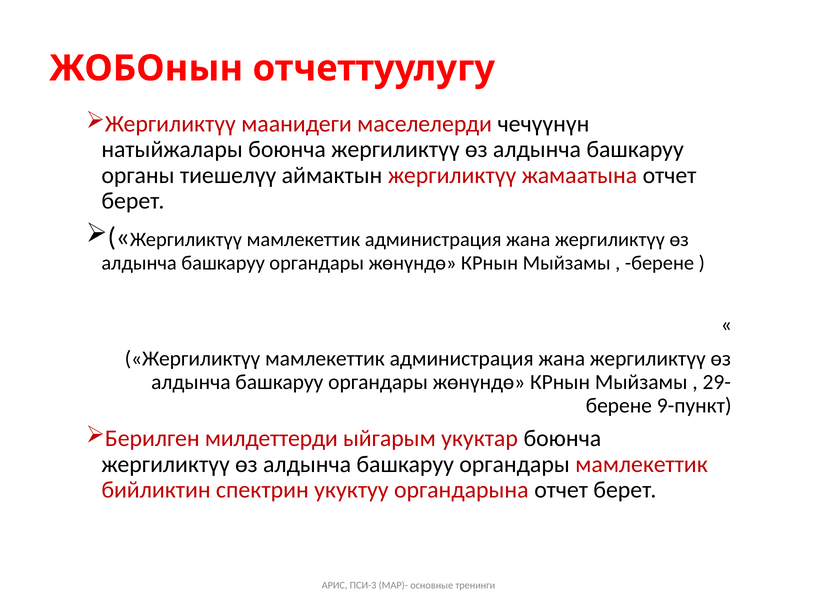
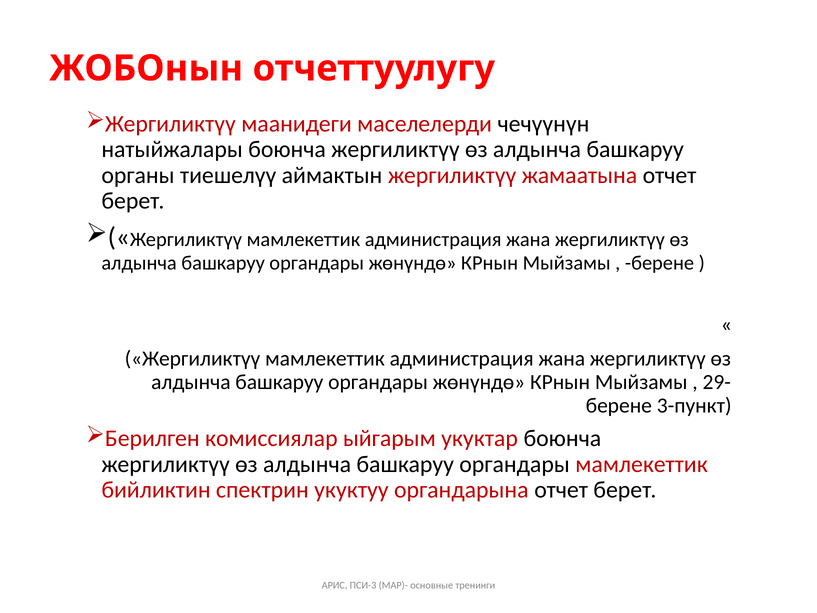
9-пункт: 9-пункт -> 3-пункт (694, 405)
милдеттерди: милдеттерди -> комиссиялар (271, 438)
